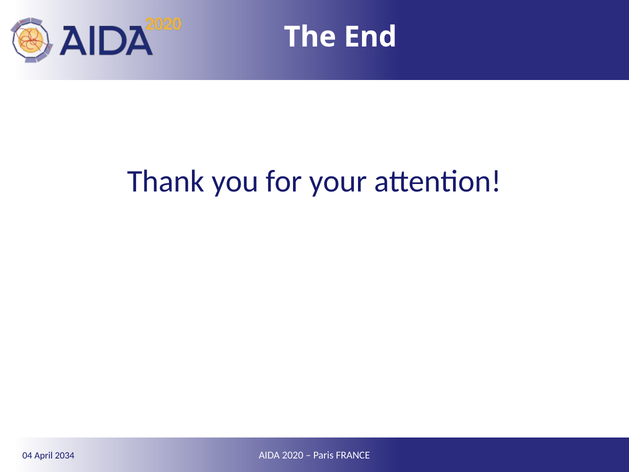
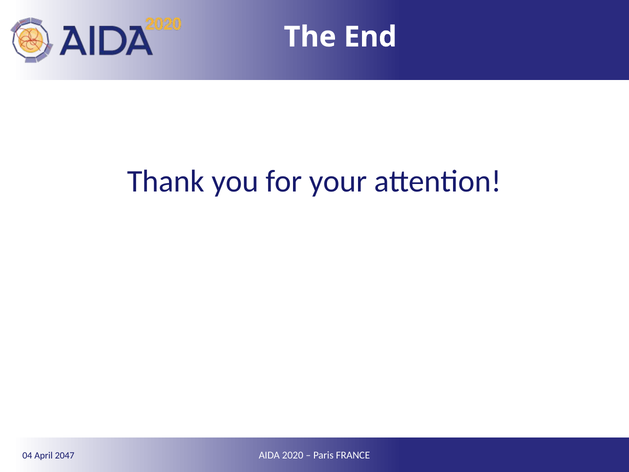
2034: 2034 -> 2047 (65, 455)
